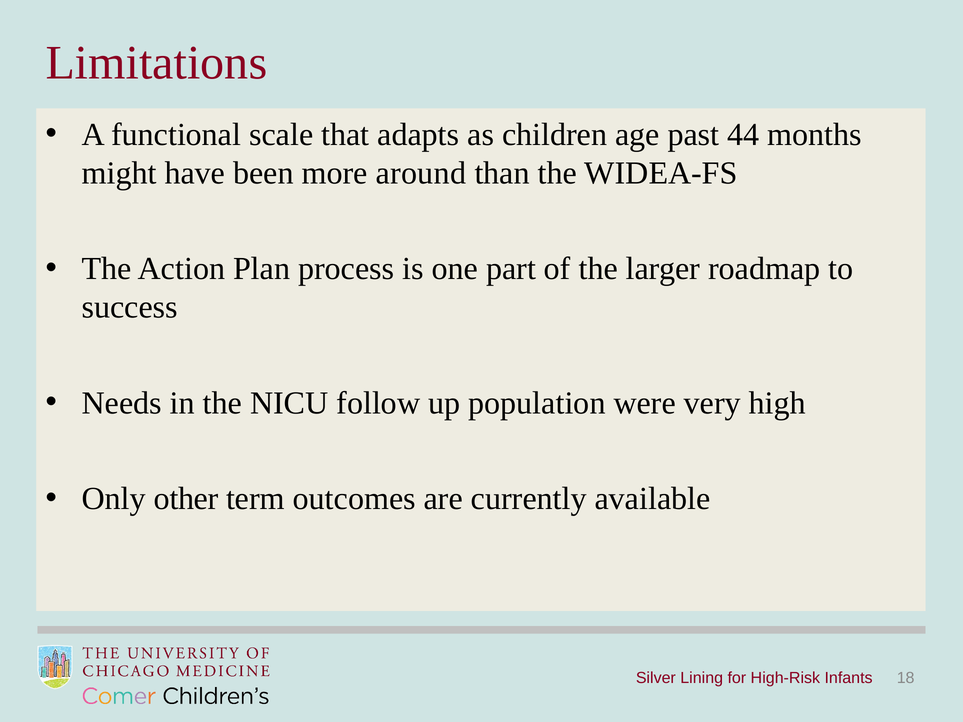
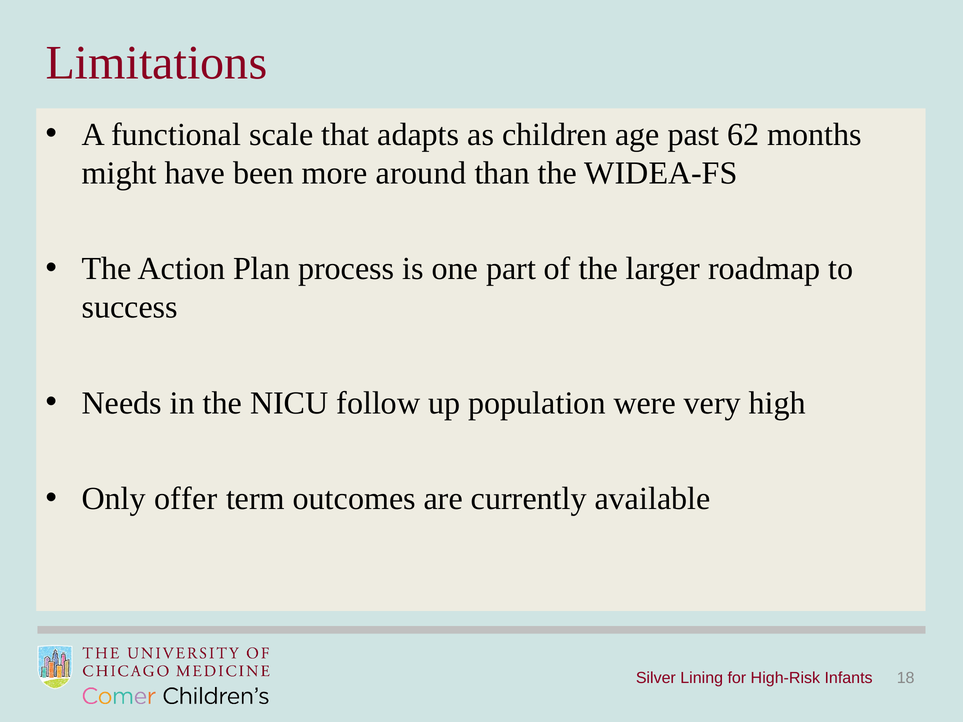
44: 44 -> 62 (743, 135)
other: other -> offer (186, 499)
